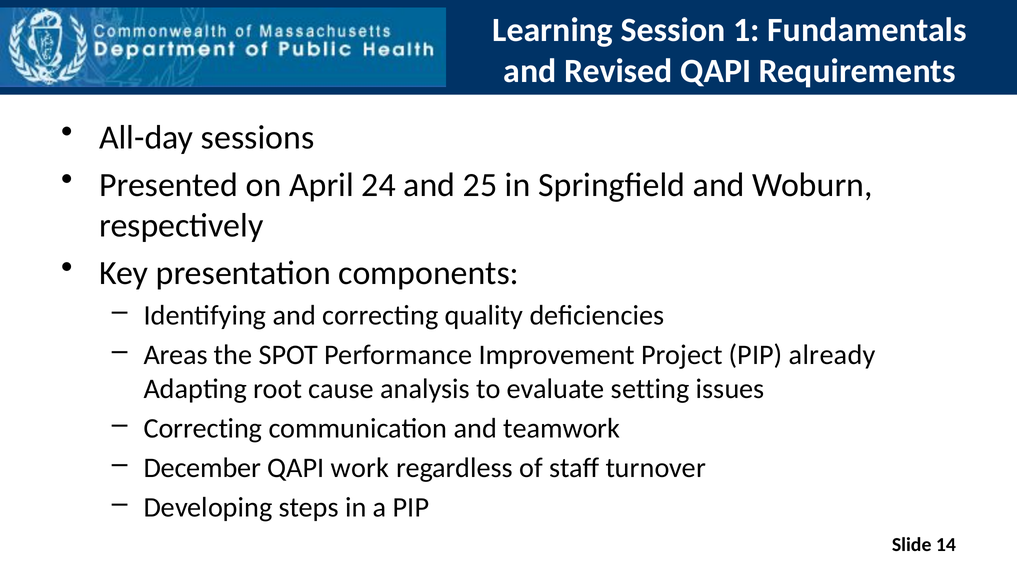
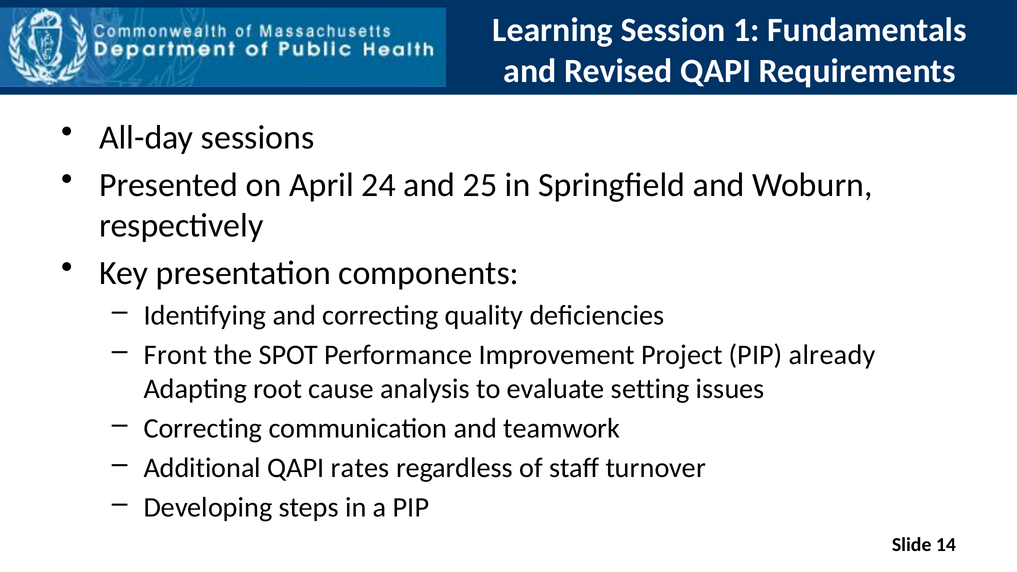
Areas: Areas -> Front (175, 355)
December: December -> Additional (202, 468)
work: work -> rates (360, 468)
